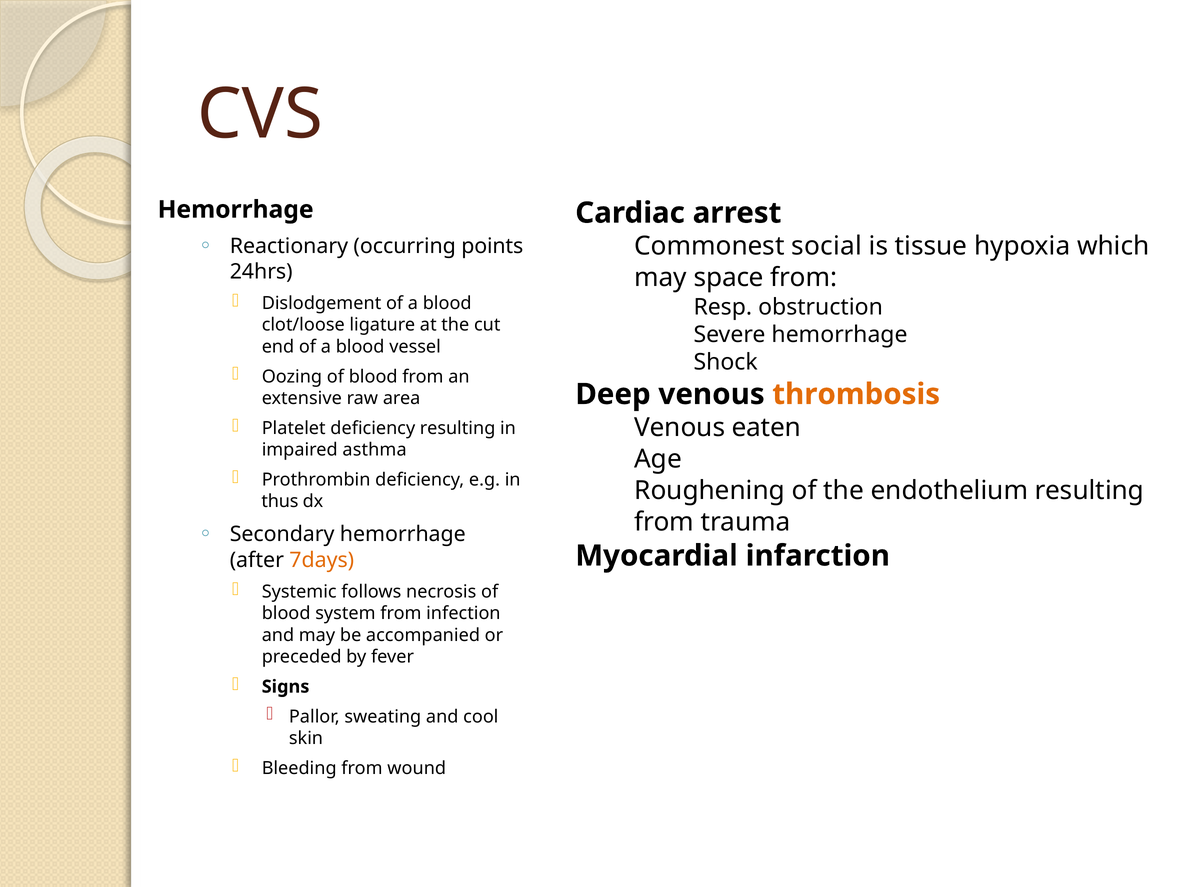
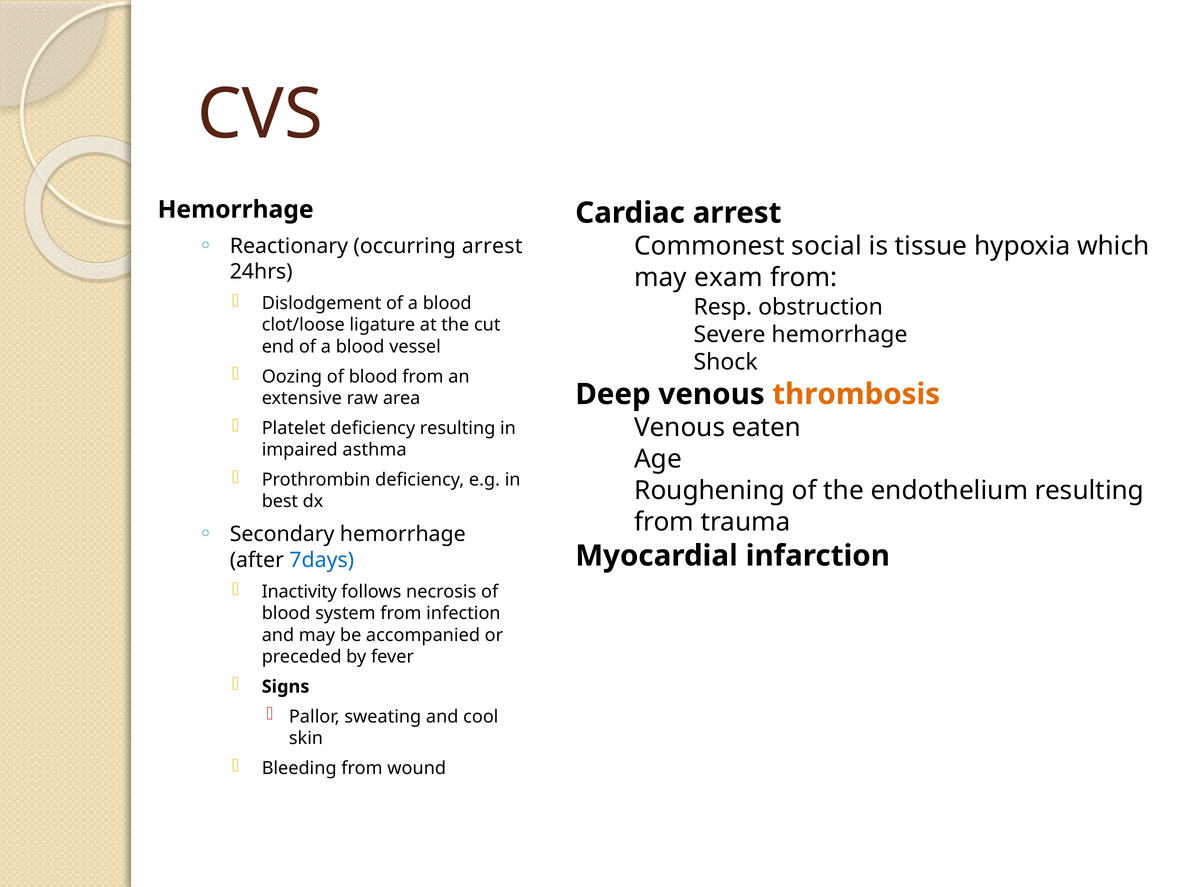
occurring points: points -> arrest (492, 246)
space: space -> exam (728, 278)
thus: thus -> best (280, 502)
7days colour: orange -> blue (322, 560)
Systemic: Systemic -> Inactivity (299, 592)
